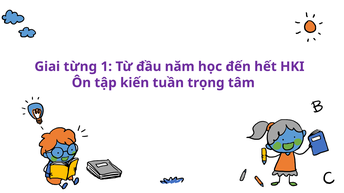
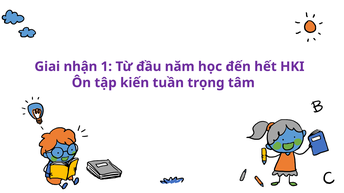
từng: từng -> nhận (80, 67)
